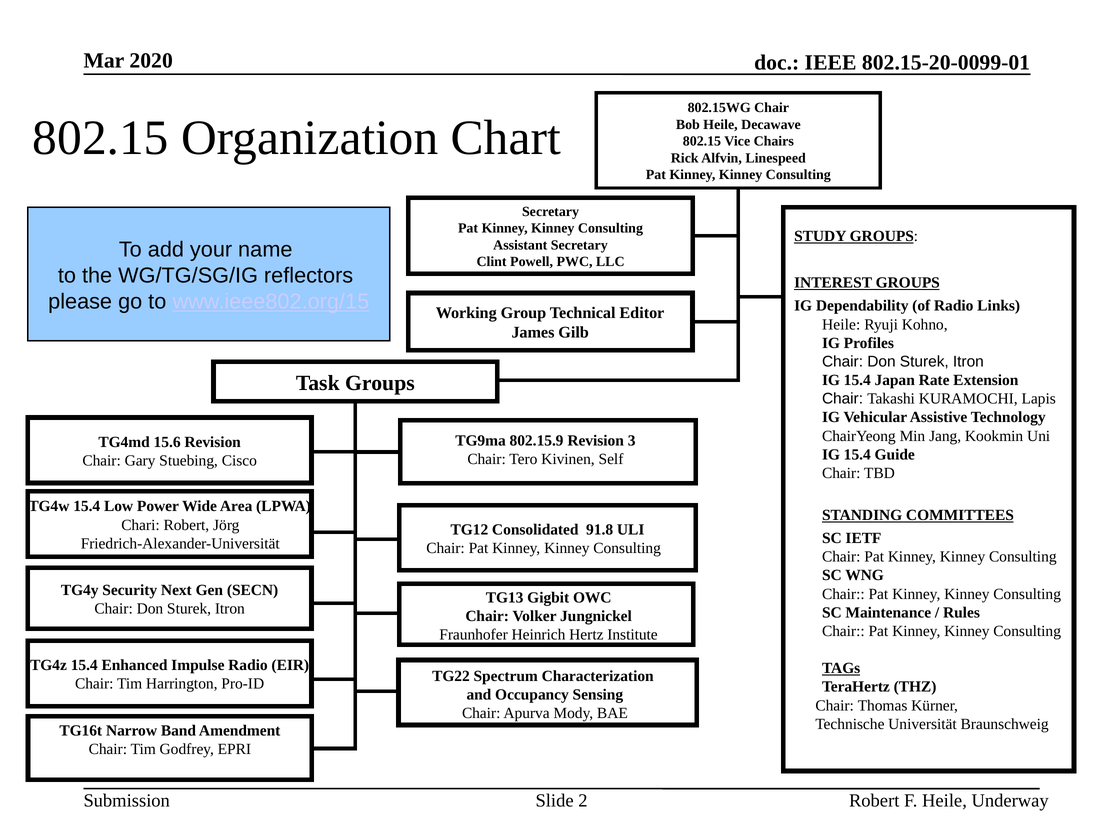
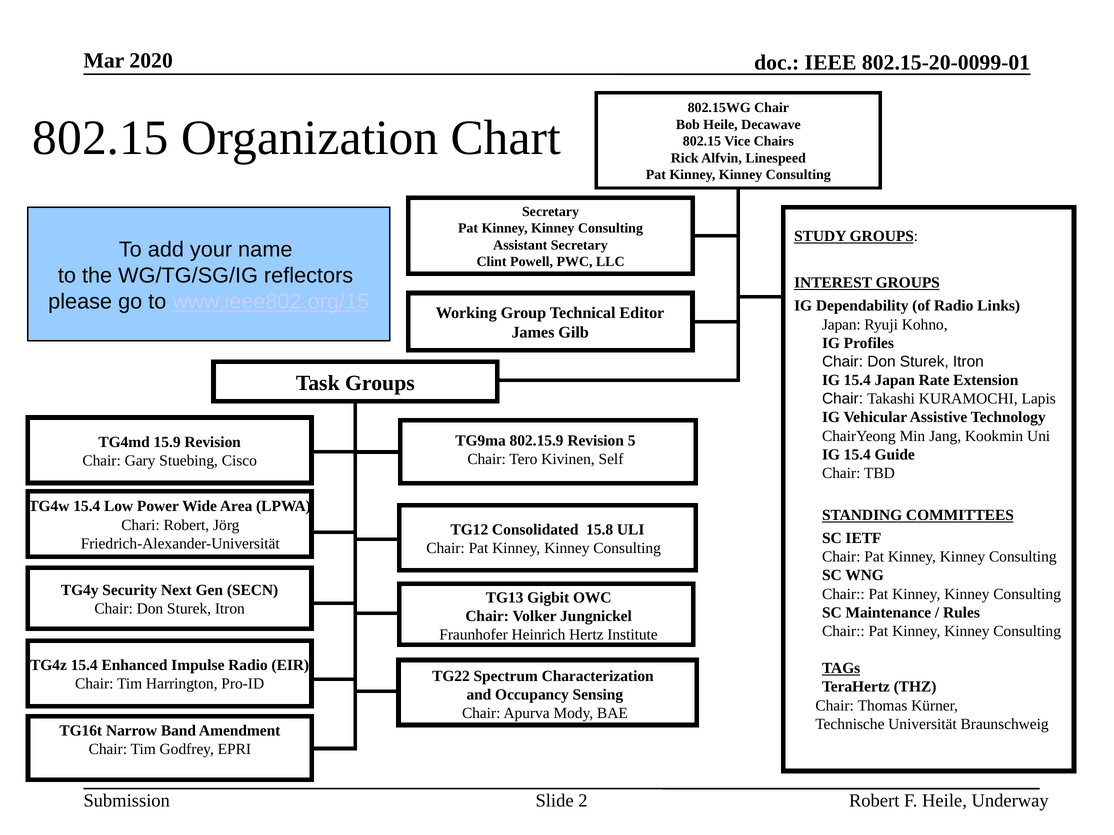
Heile: Heile -> Japan (841, 325)
3: 3 -> 5 (632, 441)
15.6: 15.6 -> 15.9 (167, 442)
91.8: 91.8 -> 15.8 (600, 530)
